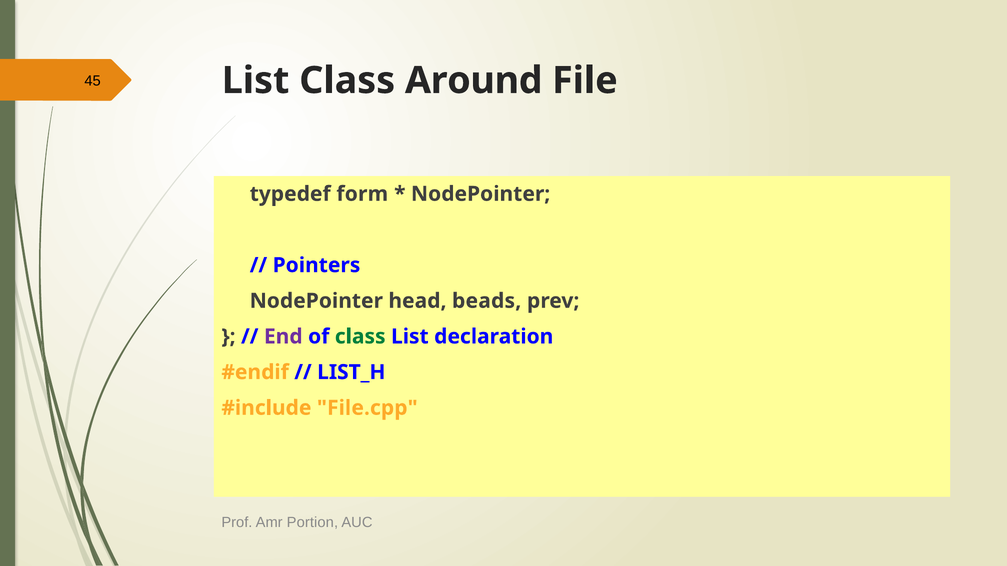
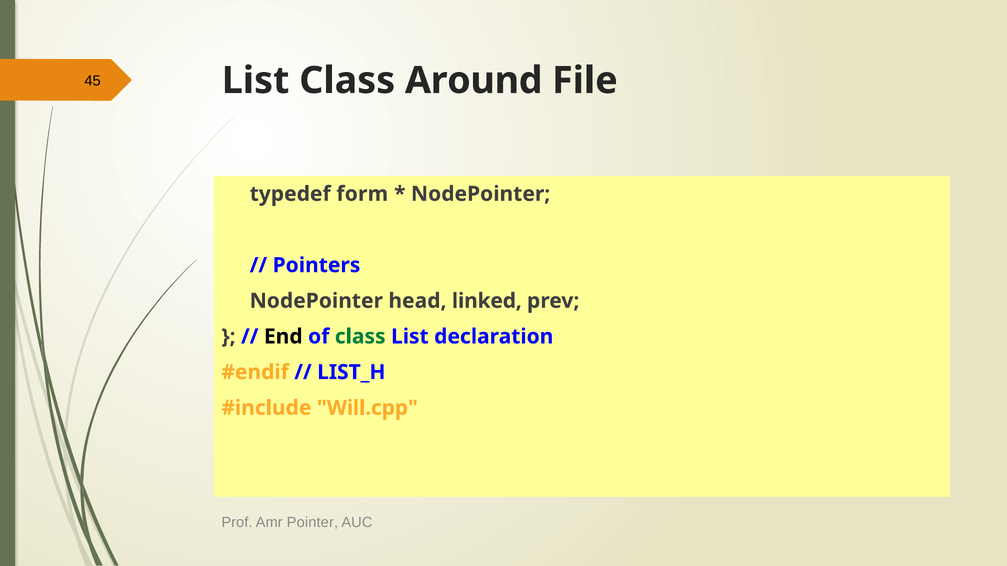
beads: beads -> linked (487, 301)
End colour: purple -> black (283, 337)
File.cpp: File.cpp -> Will.cpp (367, 408)
Portion: Portion -> Pointer (312, 523)
